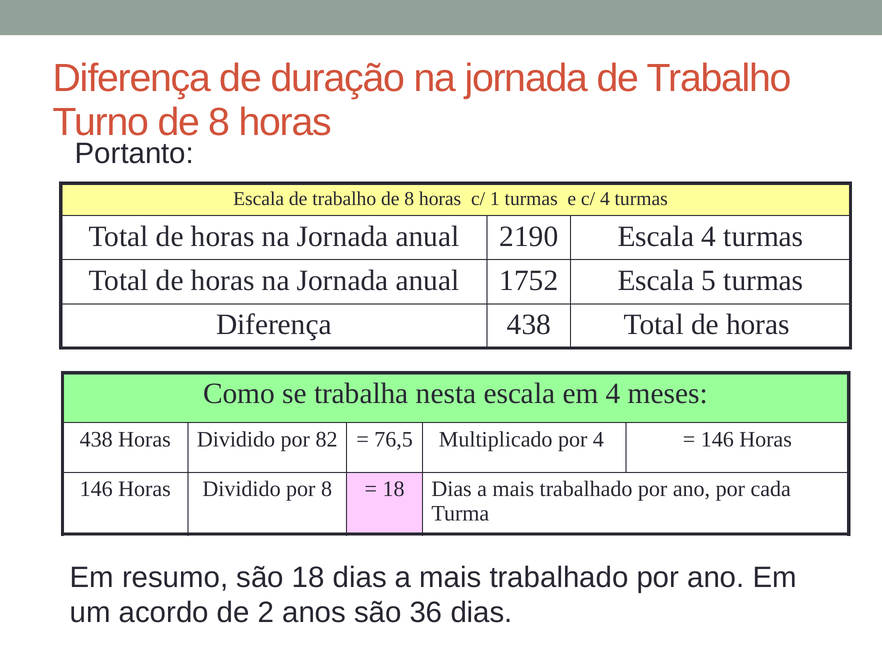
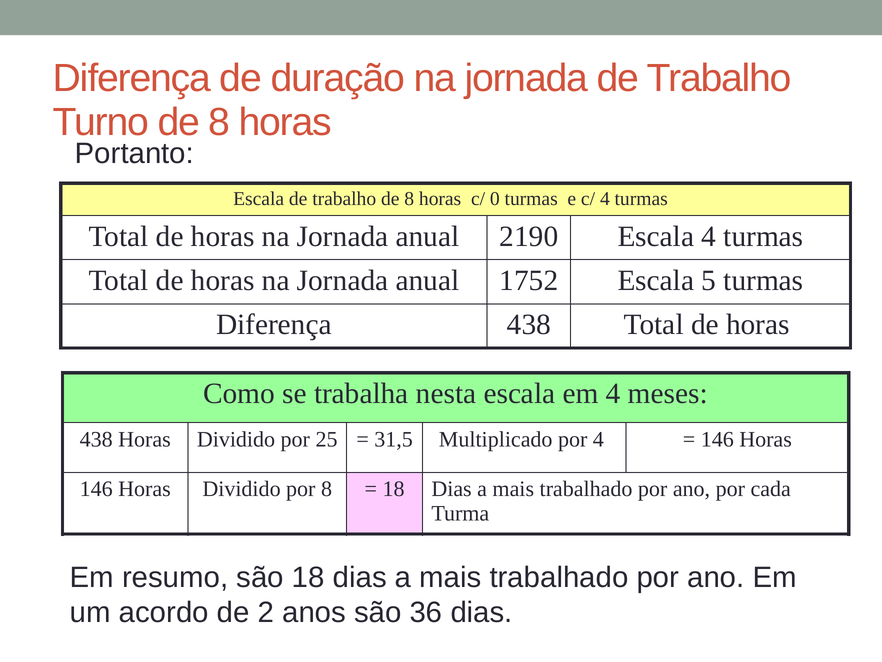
1: 1 -> 0 (495, 198)
82: 82 -> 25 (327, 439)
76,5: 76,5 -> 31,5 (394, 439)
